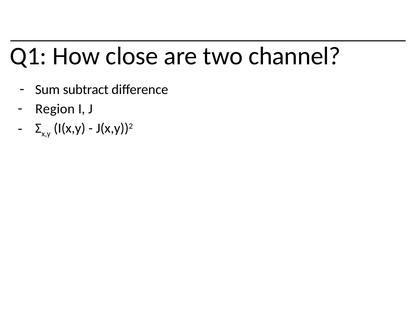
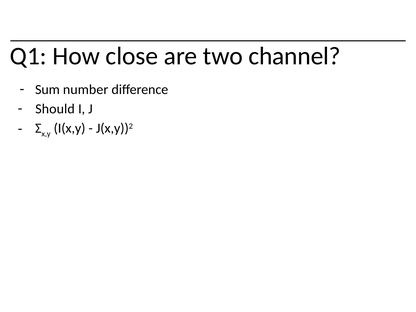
subtract: subtract -> number (86, 90)
Region: Region -> Should (55, 109)
